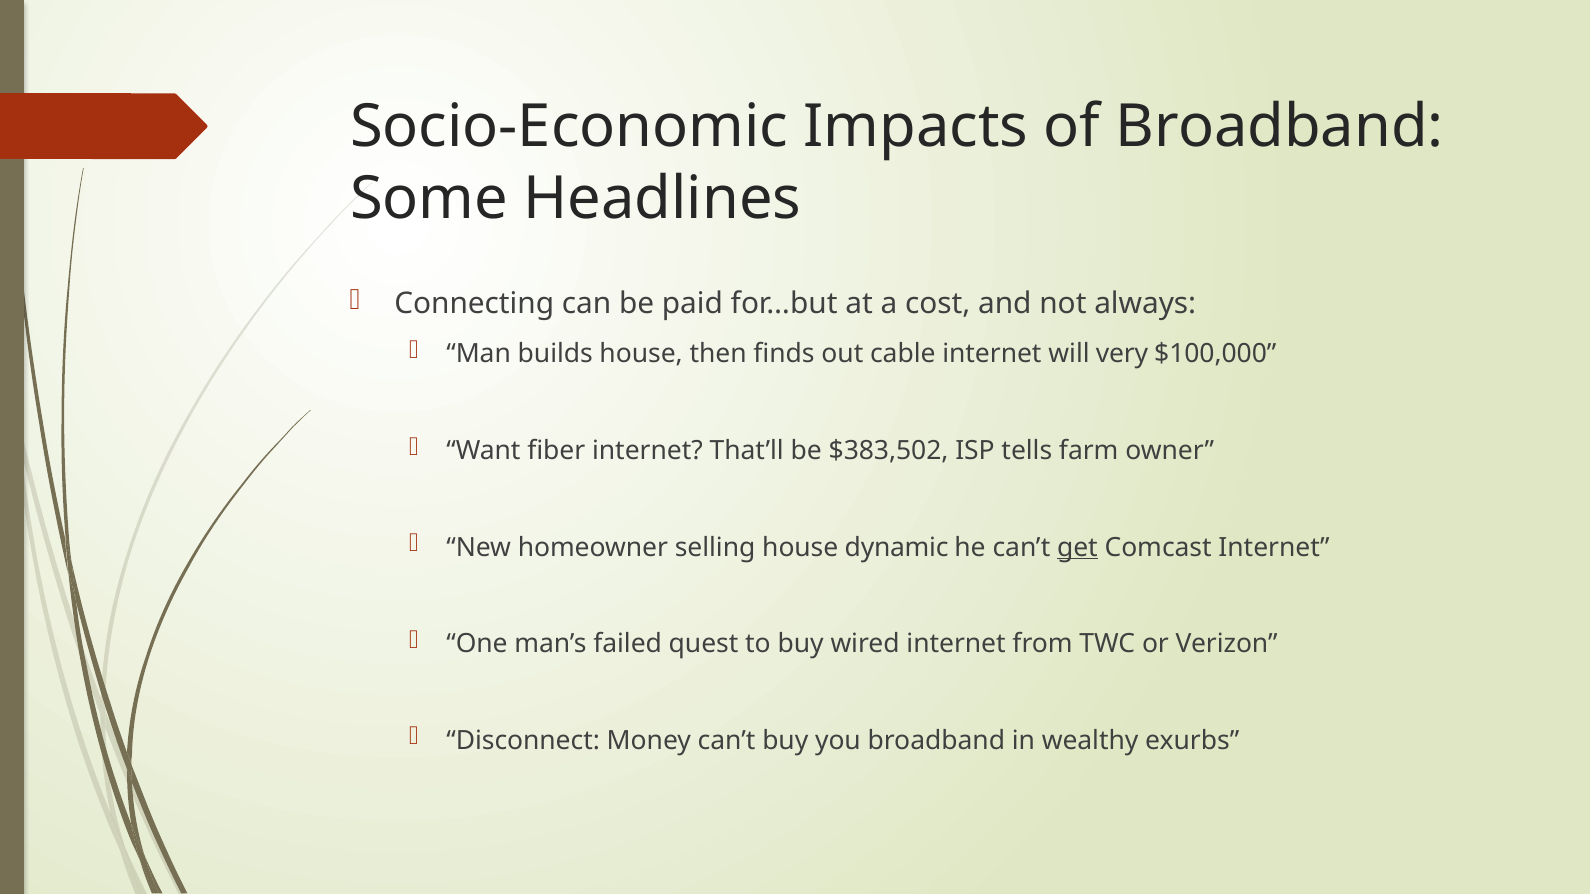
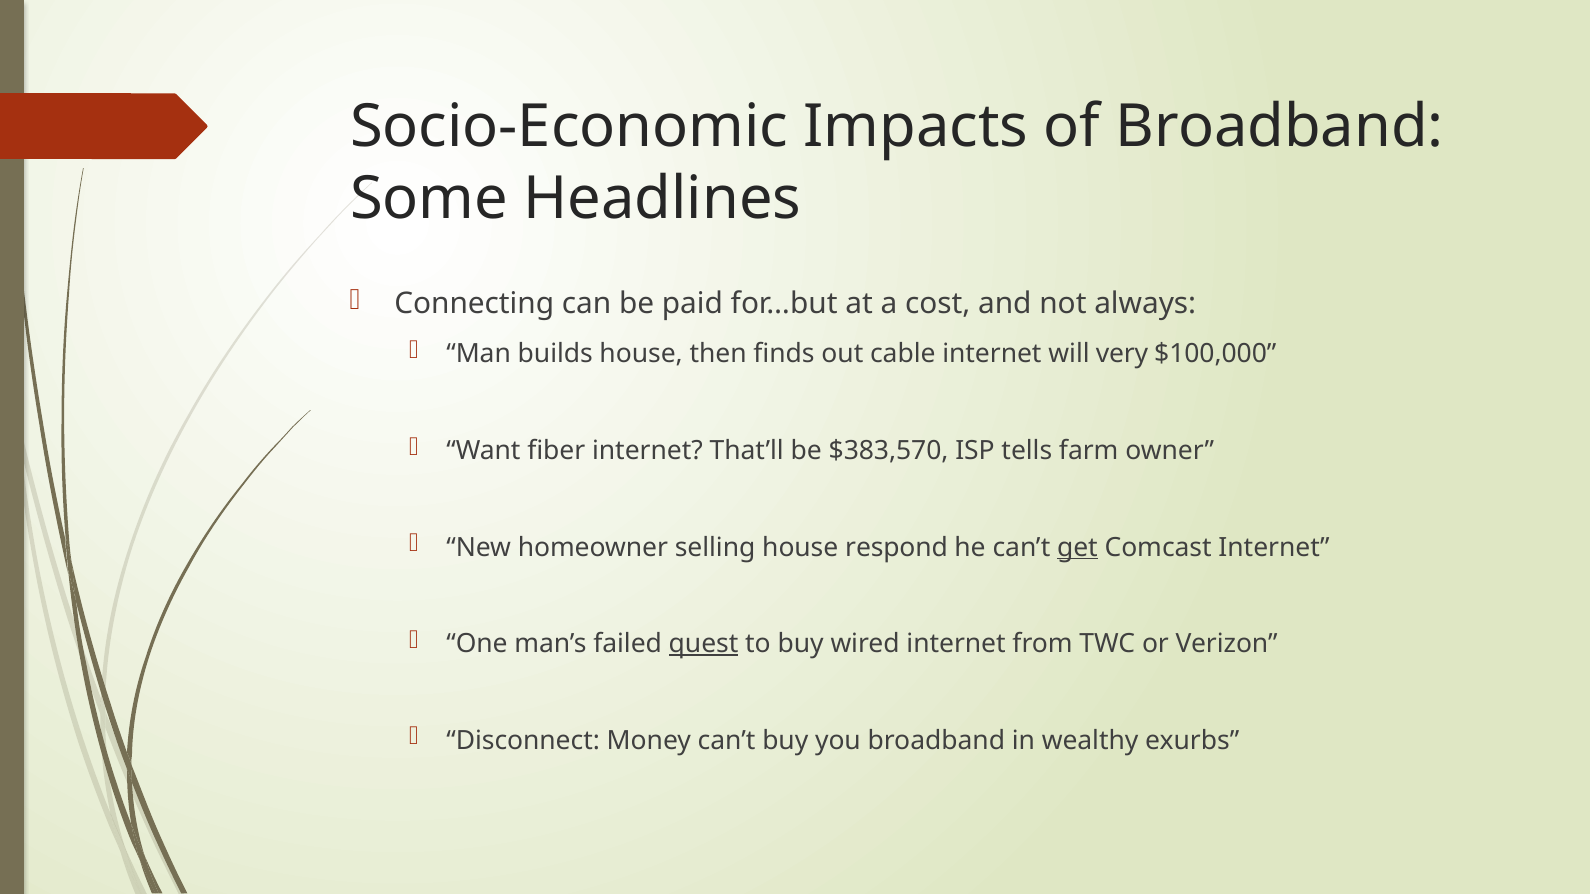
$383,502: $383,502 -> $383,570 (889, 451)
dynamic: dynamic -> respond (897, 548)
quest underline: none -> present (704, 644)
